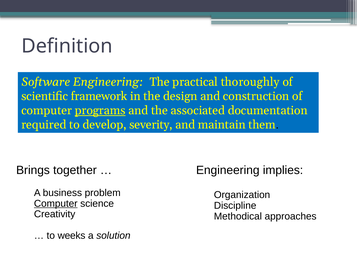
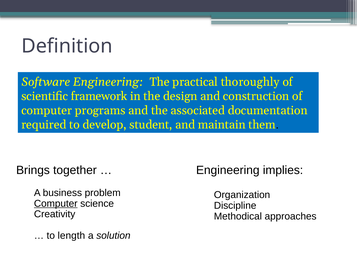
programs underline: present -> none (100, 110)
severity: severity -> student (151, 125)
weeks: weeks -> length (71, 235)
